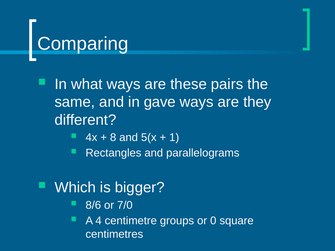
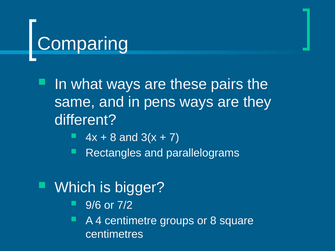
gave: gave -> pens (160, 102)
5(x: 5(x -> 3(x (149, 138)
1: 1 -> 7 (174, 138)
8/6: 8/6 -> 9/6 (93, 205)
7/0: 7/0 -> 7/2 (125, 205)
or 0: 0 -> 8 (213, 221)
